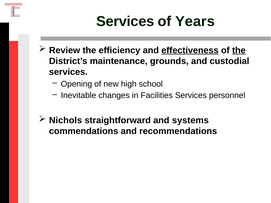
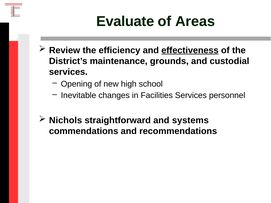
Services: Services -> Evaluate (125, 21)
Years: Years -> Areas (195, 21)
the underline: present -> none (239, 50)
